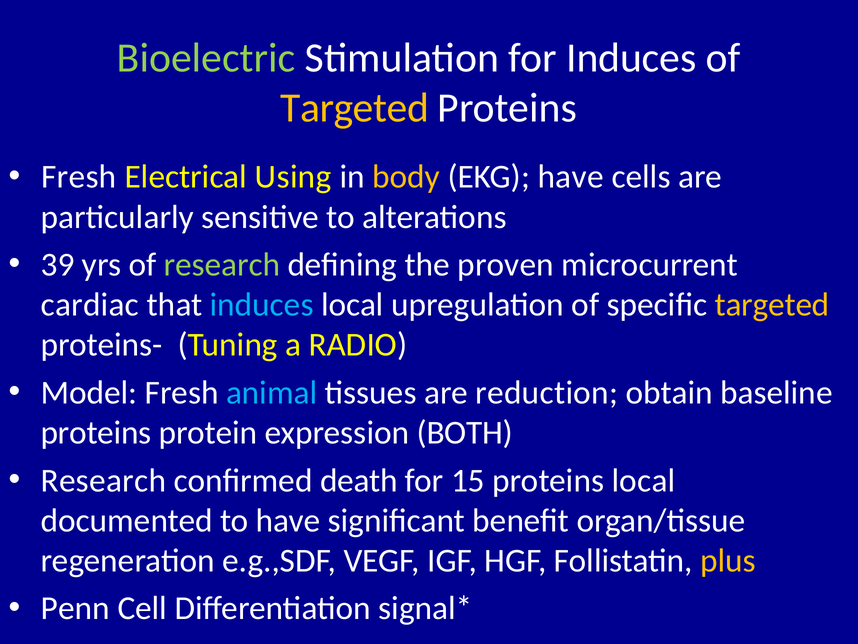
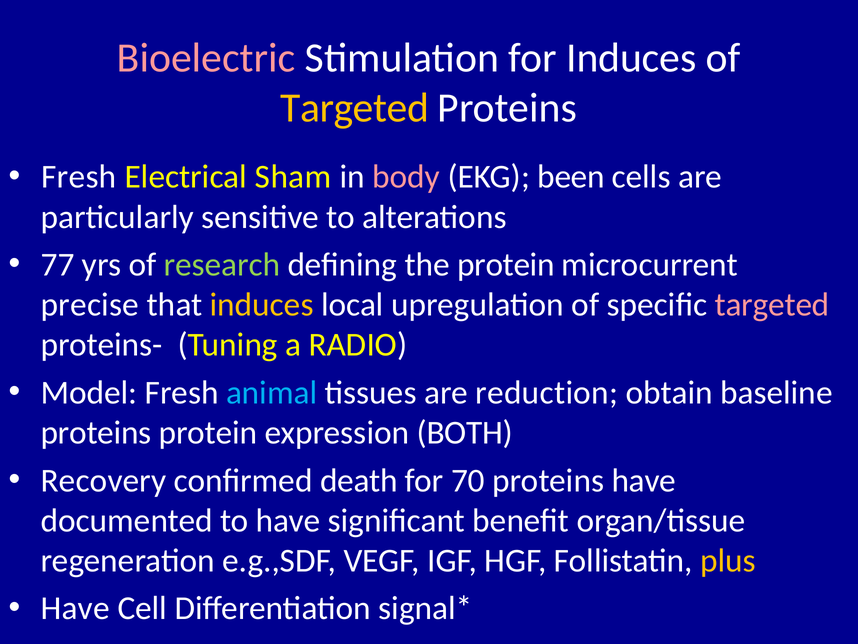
Bioelectric colour: light green -> pink (206, 58)
Using: Using -> Sham (293, 177)
body colour: yellow -> pink (406, 177)
EKG have: have -> been (571, 177)
39: 39 -> 77 (58, 265)
the proven: proven -> protein (506, 265)
cardiac: cardiac -> precise (90, 305)
induces colour: light blue -> yellow (262, 305)
targeted colour: yellow -> pink (772, 305)
Research: Research -> Recovery (104, 480)
15: 15 -> 70 (468, 480)
proteins local: local -> have (644, 480)
Penn: Penn -> Have (75, 608)
